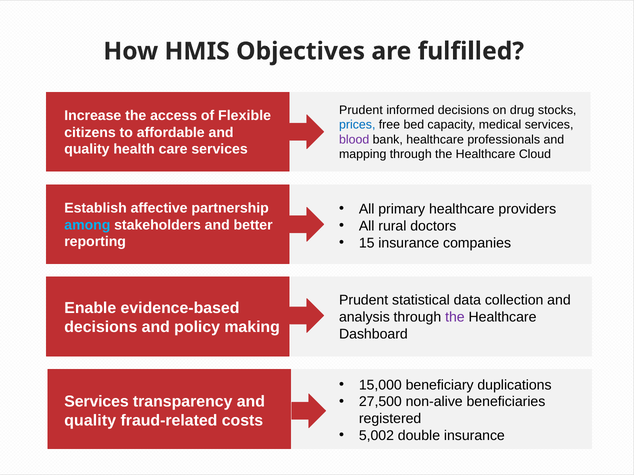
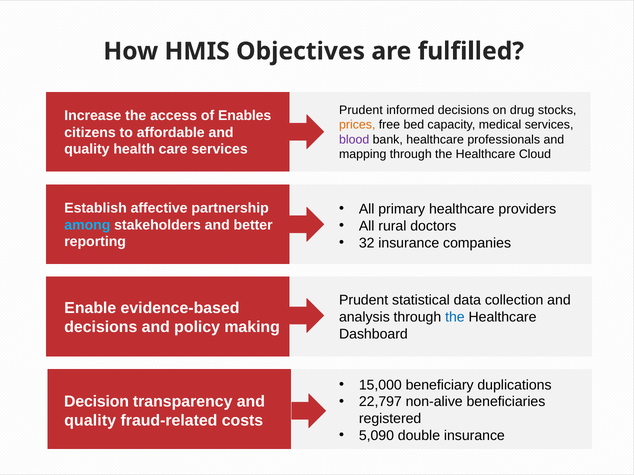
Flexible: Flexible -> Enables (245, 116)
prices colour: blue -> orange (357, 125)
15: 15 -> 32 (367, 243)
the colour: purple -> blue (455, 317)
Services: Services -> Decision (97, 402)
27,500: 27,500 -> 22,797 (380, 402)
5,002: 5,002 -> 5,090 (376, 436)
